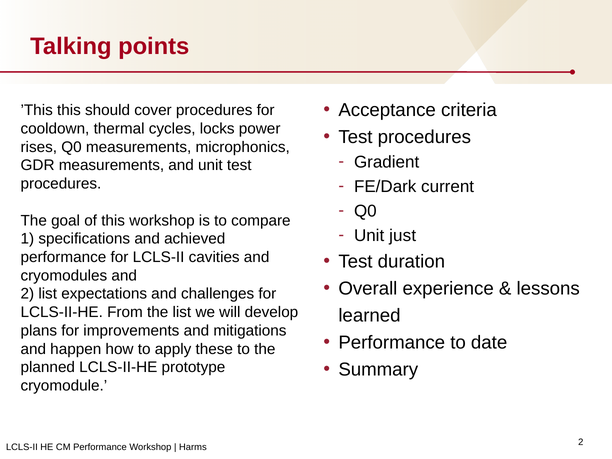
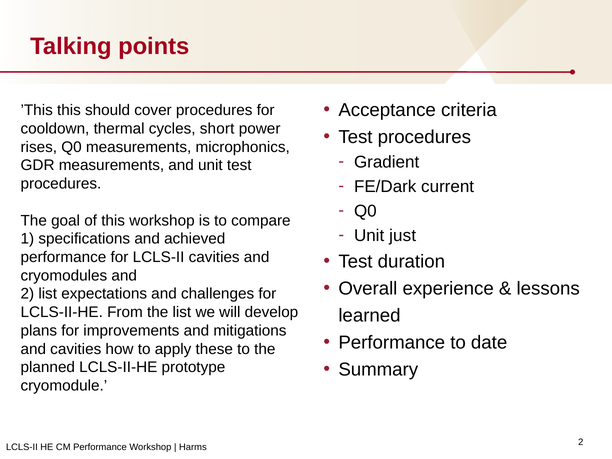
locks: locks -> short (217, 129)
and happen: happen -> cavities (76, 349)
